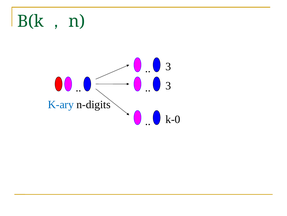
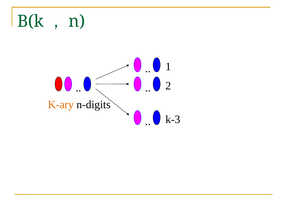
3: 3 -> 1 (168, 66)
3: 3 -> 2 (168, 85)
K-ary colour: blue -> orange (61, 104)
k-0: k-0 -> k-3 (173, 119)
